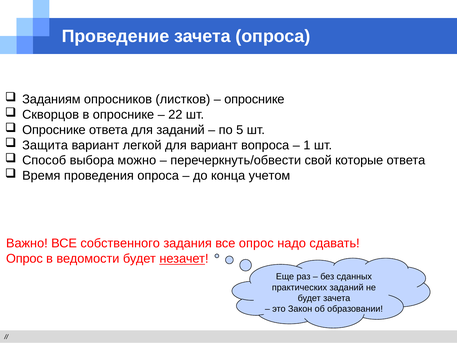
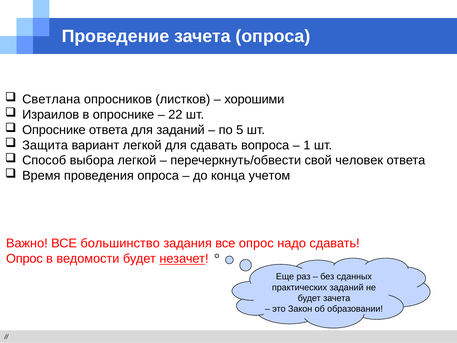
Заданиям: Заданиям -> Светлана (51, 99)
опроснике: опроснике -> хорошими (254, 99)
Скворцов: Скворцов -> Израилов (51, 115)
для вариант: вариант -> сдавать (214, 145)
выбора можно: можно -> легкой (137, 160)
которые: которые -> человек (359, 160)
собственного: собственного -> большинство (120, 243)
